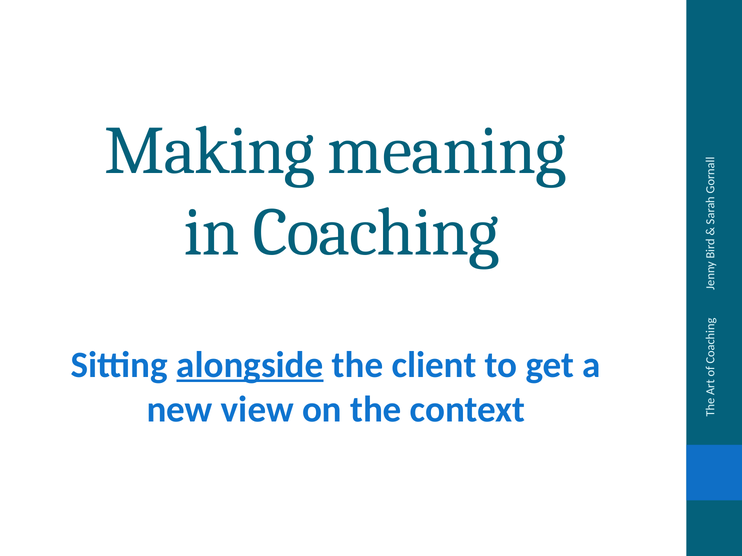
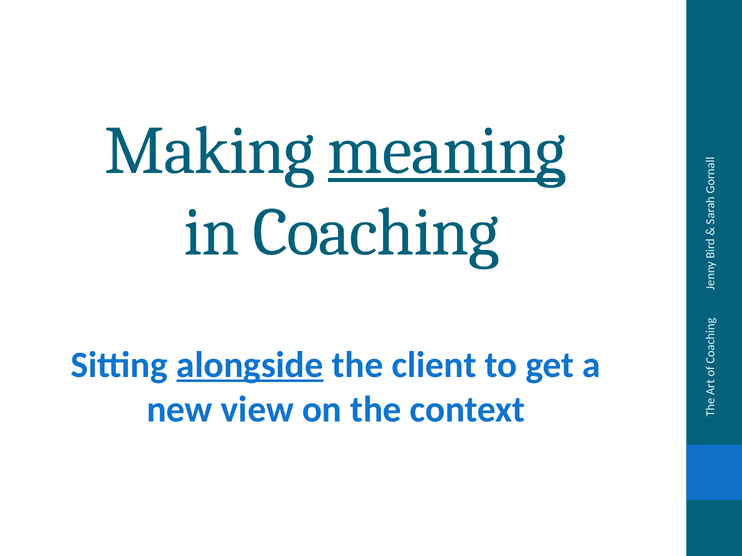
meaning underline: none -> present (447, 151)
